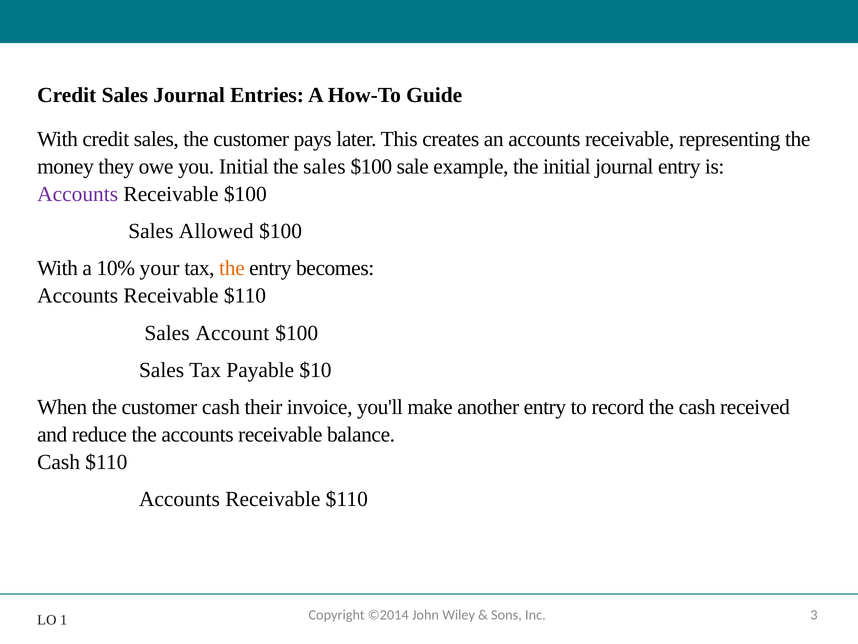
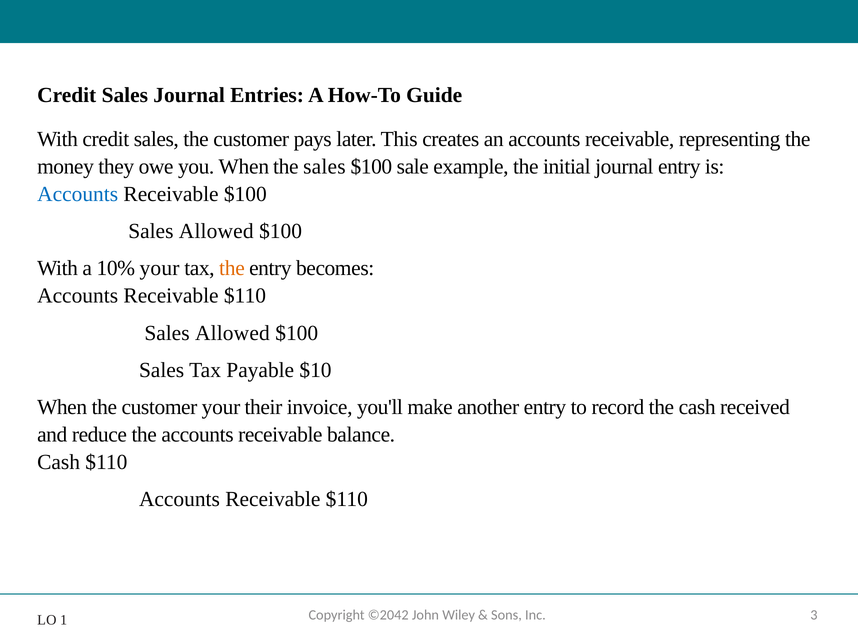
you Initial: Initial -> When (244, 166)
Accounts colour: purple -> blue (78, 194)
Account: Account -> Allowed (232, 333)
customer cash: cash -> your (221, 407)
©2014: ©2014 -> ©2042 (388, 615)
